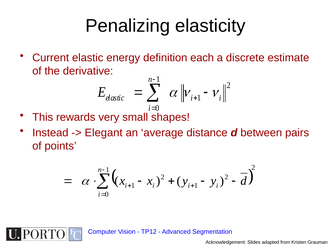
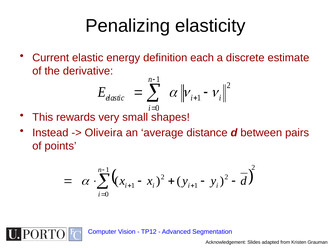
Elegant: Elegant -> Oliveira (104, 133)
